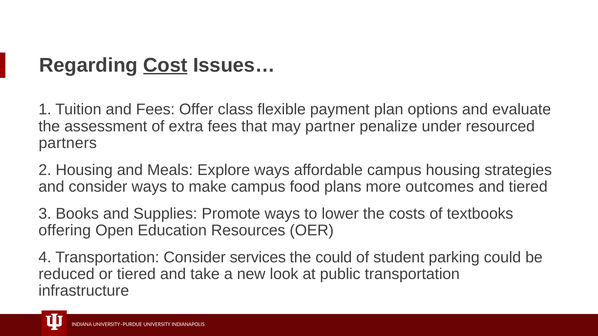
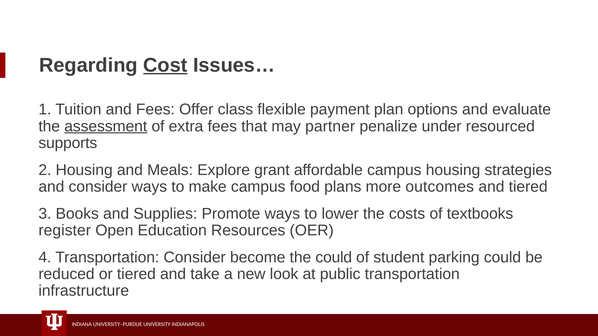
assessment underline: none -> present (106, 126)
partners: partners -> supports (68, 143)
Explore ways: ways -> grant (272, 170)
offering: offering -> register (65, 231)
services: services -> become (258, 258)
